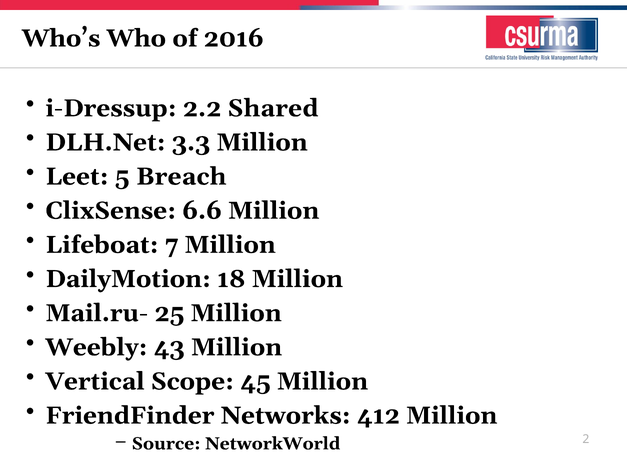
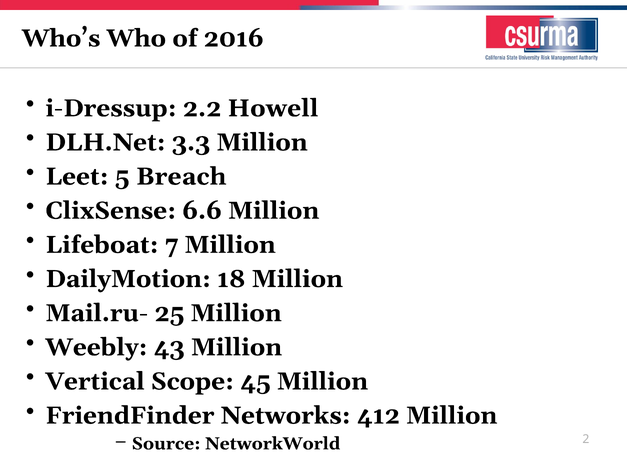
Shared: Shared -> Howell (273, 108)
